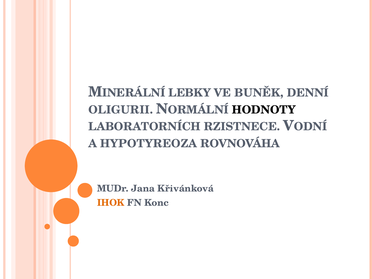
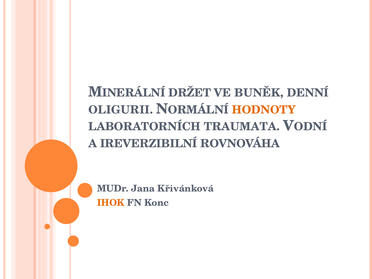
LEBKY: LEBKY -> DRŽET (190, 93)
HODNOTY colour: black -> orange (264, 110)
RZISTNECE: RZISTNECE -> TRAUMATA (242, 127)
HYPOTYREOZA: HYPOTYREOZA -> IREVERZIBILNÍ (149, 144)
